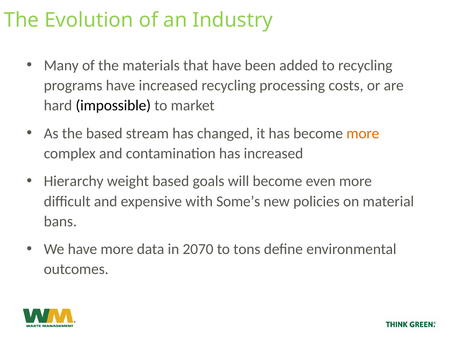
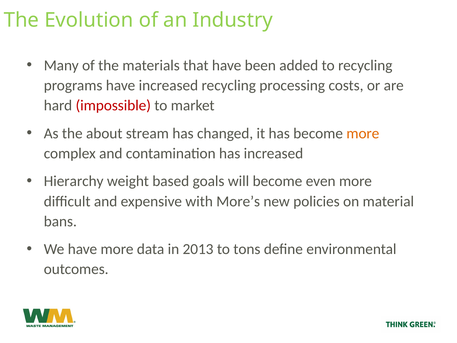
impossible colour: black -> red (113, 106)
the based: based -> about (104, 133)
Some’s: Some’s -> More’s (238, 201)
2070: 2070 -> 2013 (198, 249)
